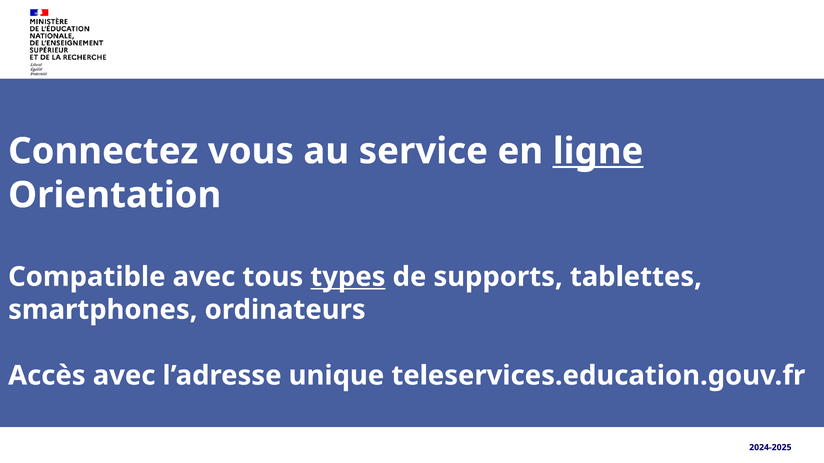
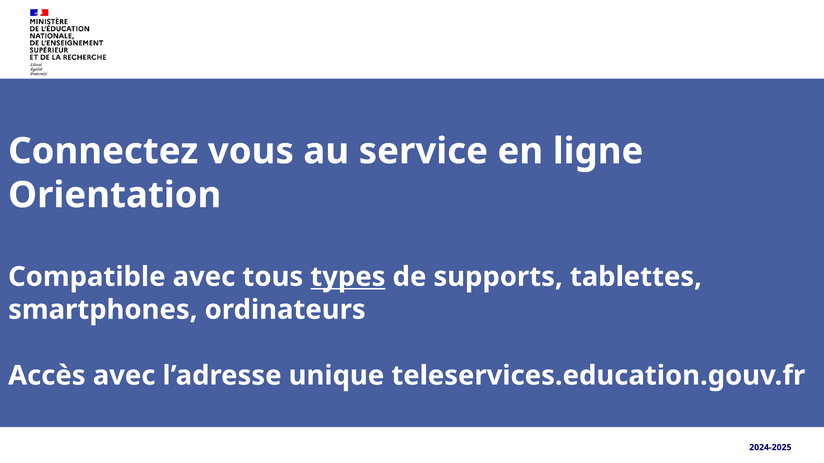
ligne underline: present -> none (598, 151)
